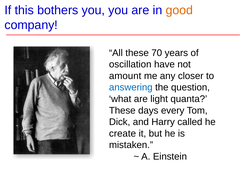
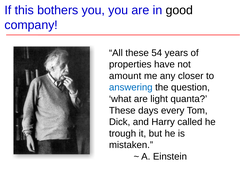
good colour: orange -> black (179, 10)
70: 70 -> 54 (157, 53)
oscillation: oscillation -> properties (130, 64)
create: create -> trough (123, 133)
